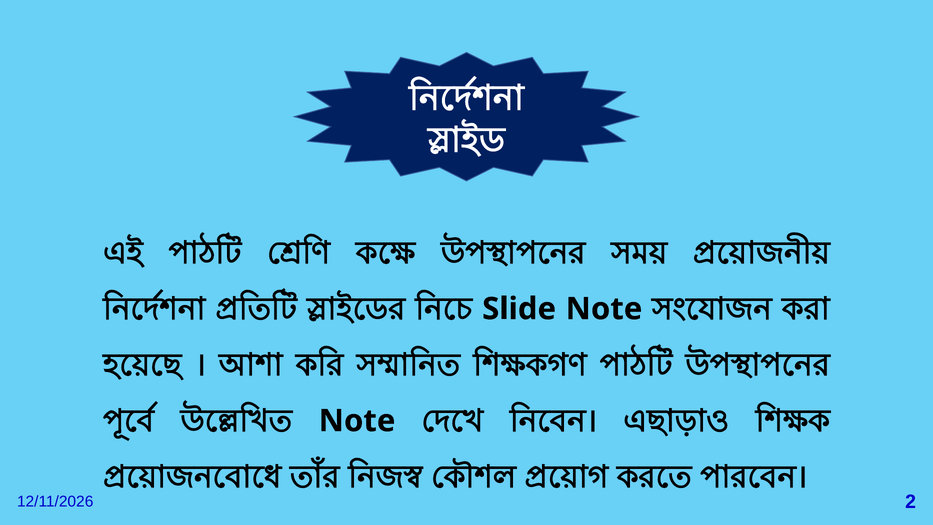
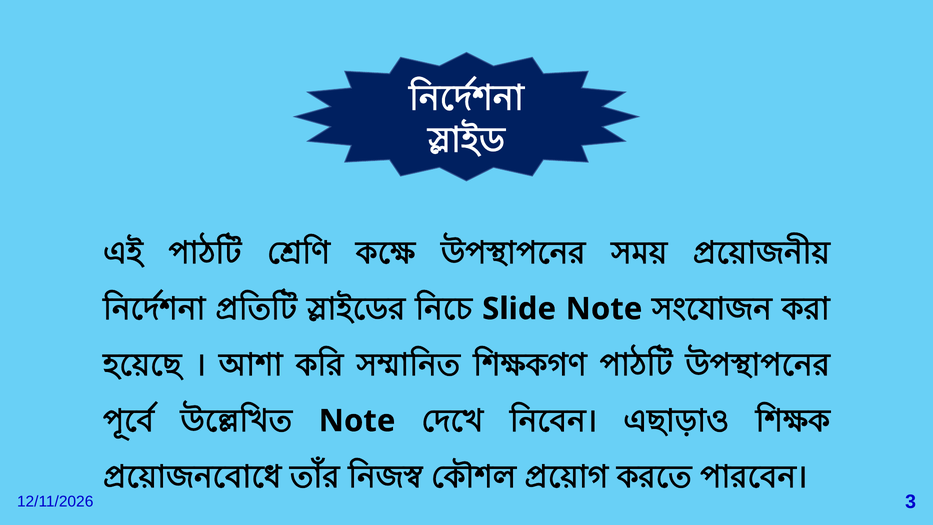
2: 2 -> 3 (911, 502)
